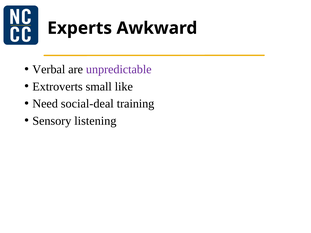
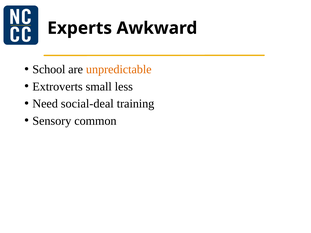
Verbal: Verbal -> School (49, 70)
unpredictable colour: purple -> orange (119, 70)
like: like -> less (124, 87)
listening: listening -> common (95, 121)
